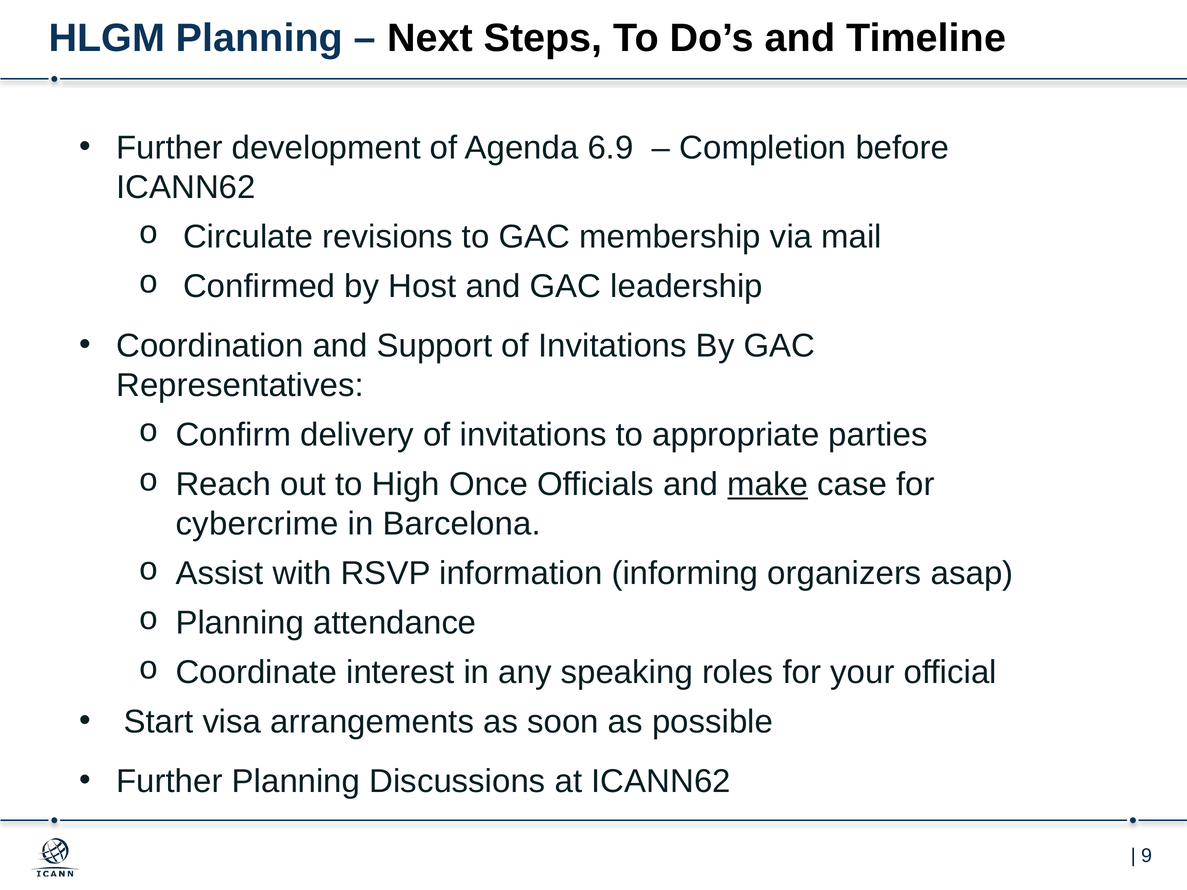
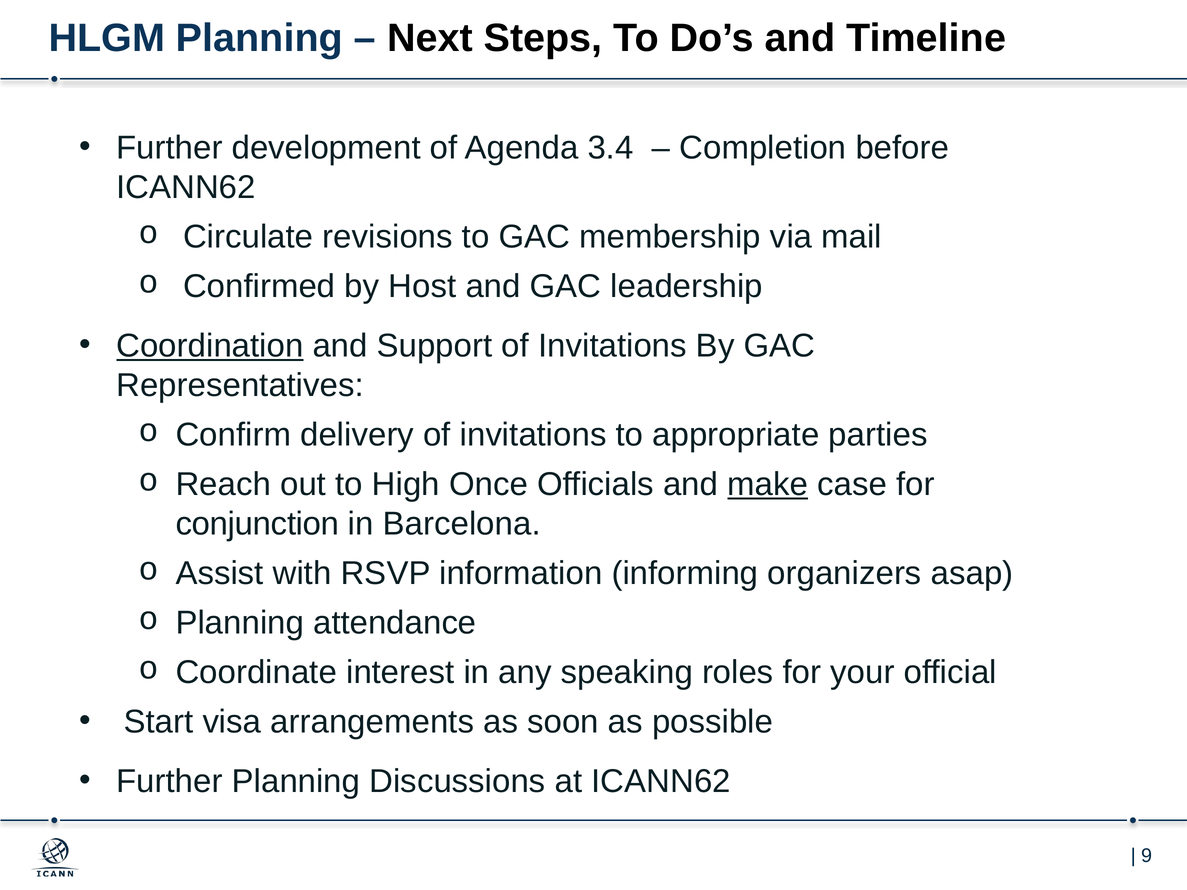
6.9: 6.9 -> 3.4 (611, 148)
Coordination underline: none -> present (210, 346)
cybercrime: cybercrime -> conjunction (257, 524)
